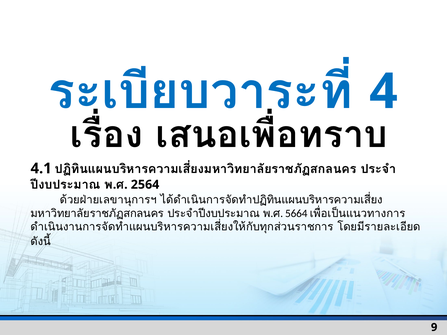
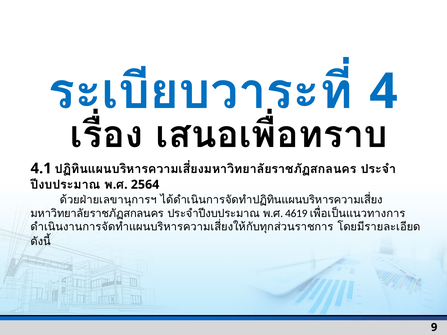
5664: 5664 -> 4619 (296, 214)
